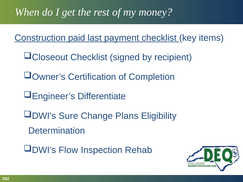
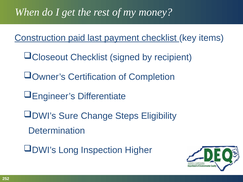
Plans: Plans -> Steps (127, 116)
Flow: Flow -> Long (68, 150)
Rehab: Rehab -> Higher (139, 150)
